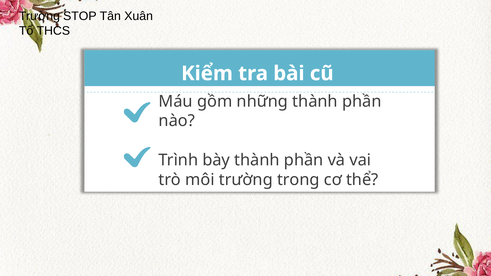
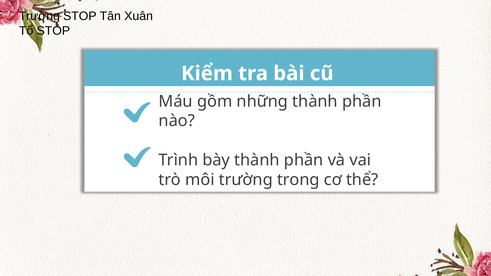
Tổ THCS: THCS -> STOP (53, 31)
